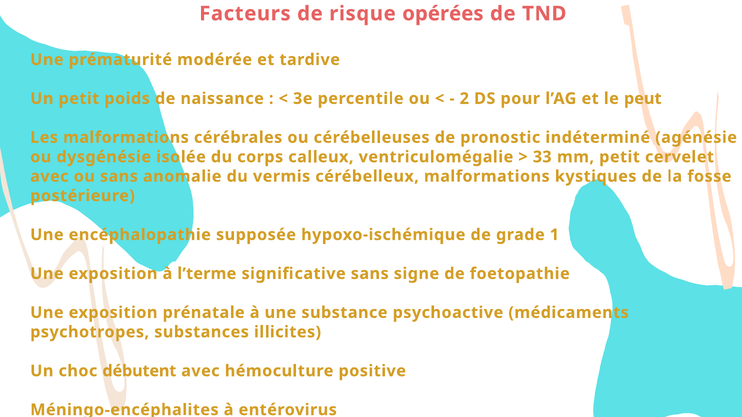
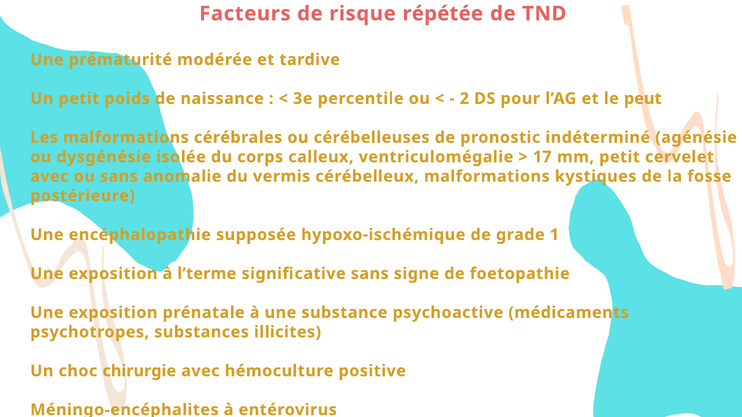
opérées: opérées -> répétée (443, 14)
33: 33 -> 17 (542, 157)
débutent: débutent -> chirurgie (139, 371)
